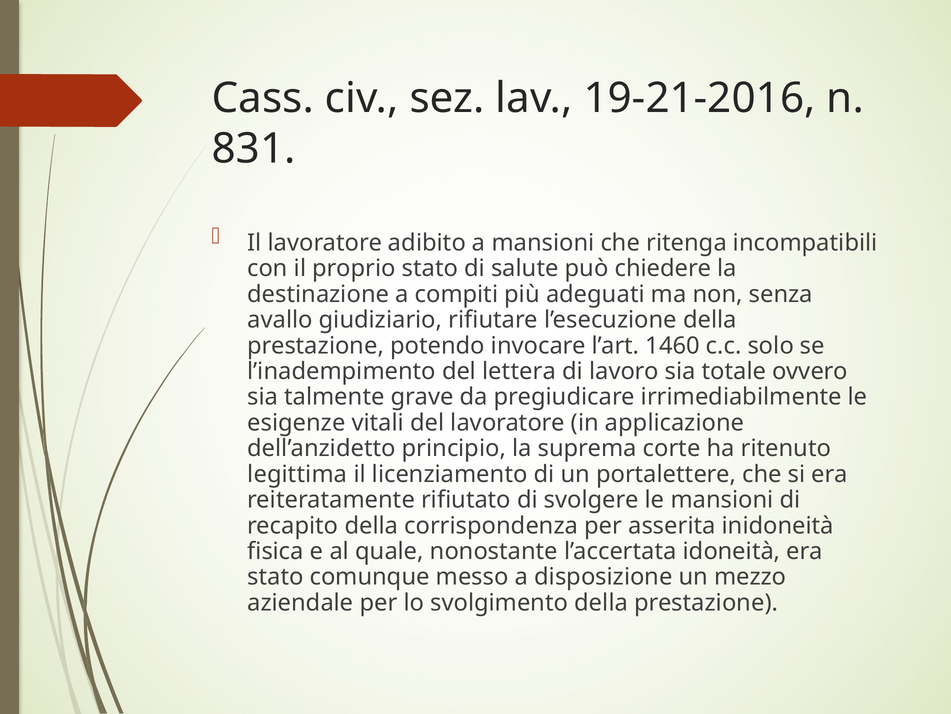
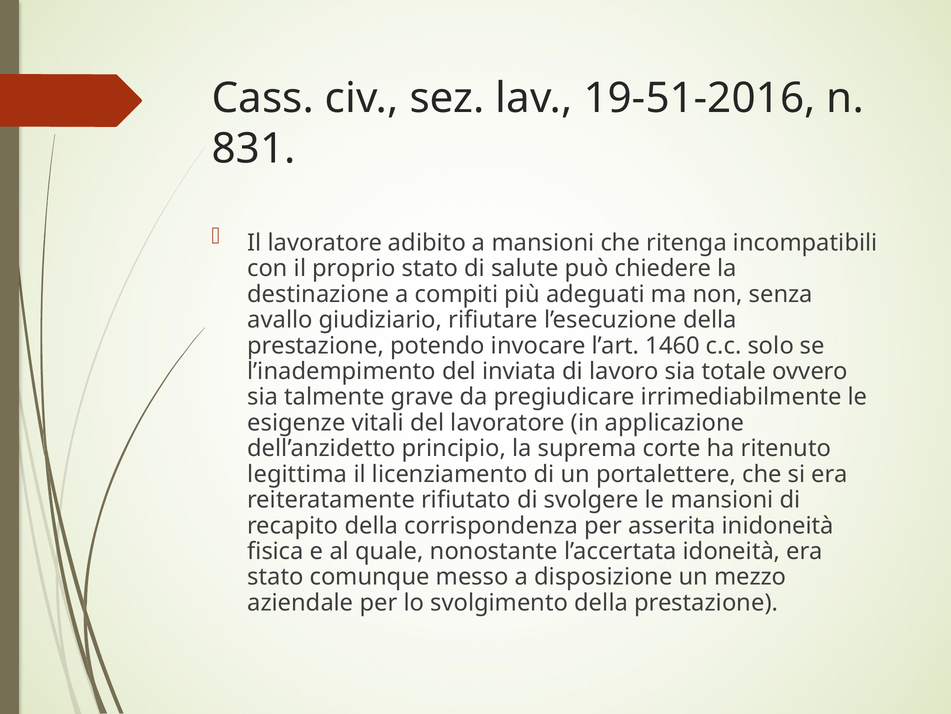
19-21-2016: 19-21-2016 -> 19-51-2016 (700, 98)
lettera: lettera -> inviata (519, 371)
